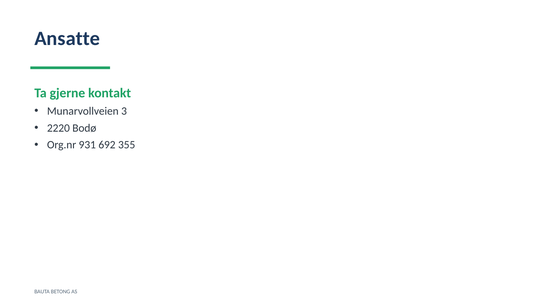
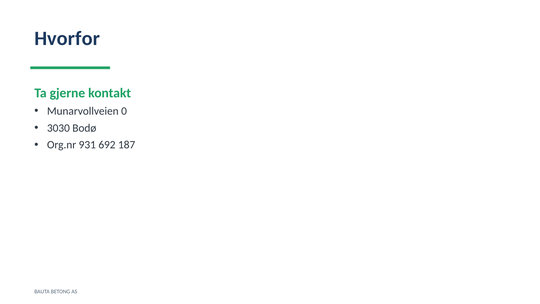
Ansatte: Ansatte -> Hvorfor (67, 39)
3: 3 -> 0 (124, 111)
2220: 2220 -> 3030 (58, 128)
355: 355 -> 187 (127, 145)
